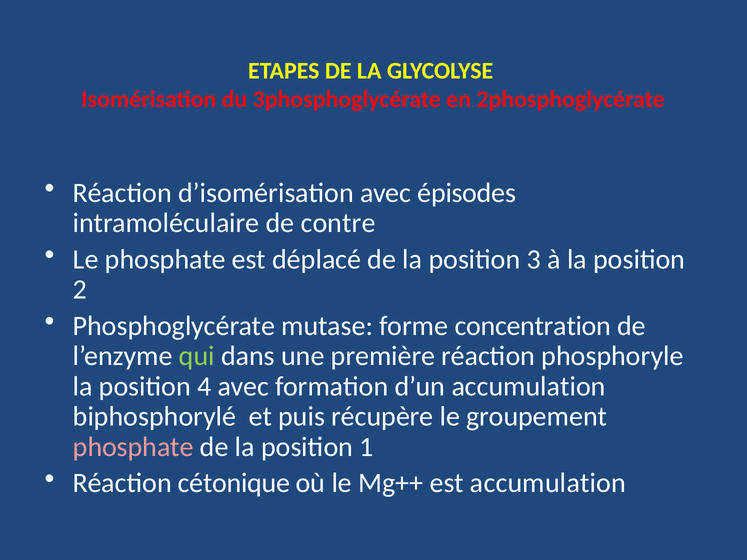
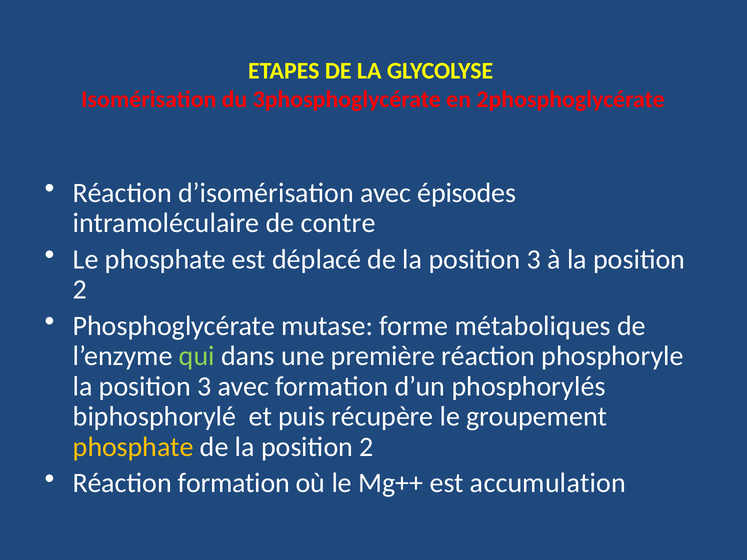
concentration: concentration -> métaboliques (533, 326)
4: 4 -> 3 (204, 387)
d’un accumulation: accumulation -> phosphorylés (529, 387)
phosphate colour: pink -> yellow (133, 447)
de la position 1: 1 -> 2 (366, 447)
Réaction cétonique: cétonique -> formation (234, 483)
